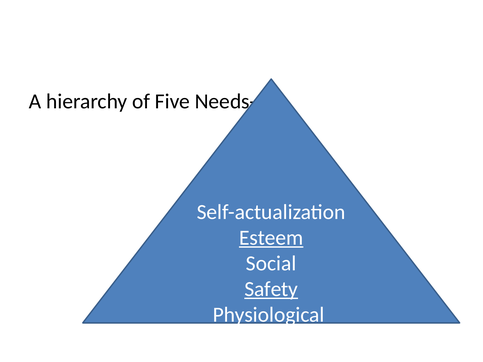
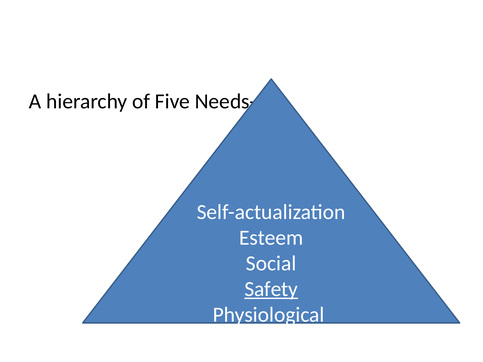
Esteem underline: present -> none (271, 238)
